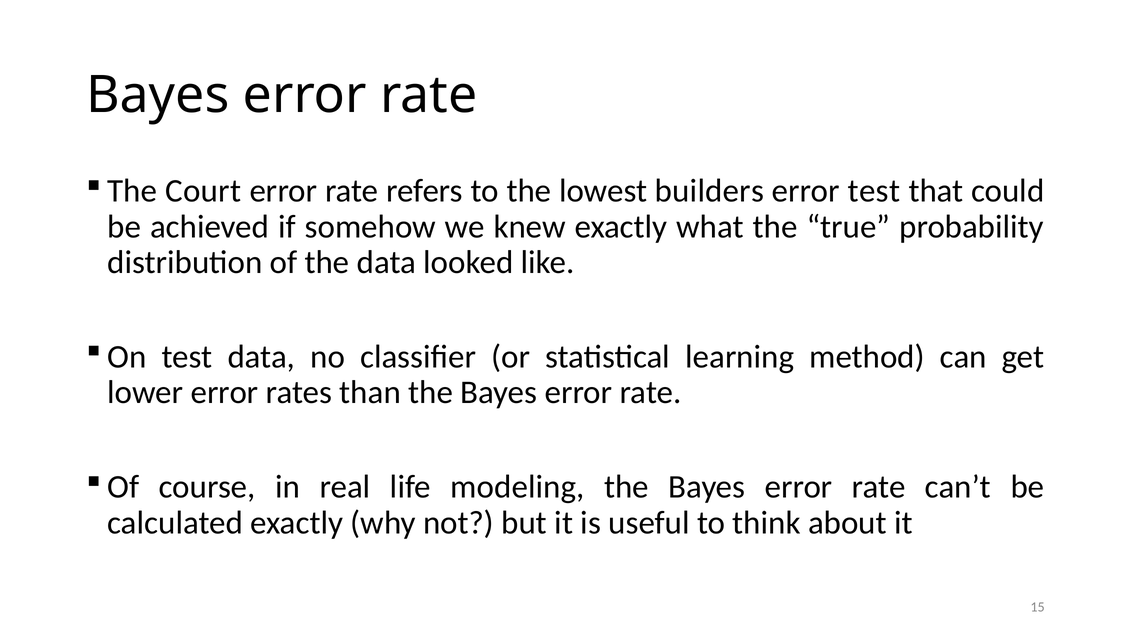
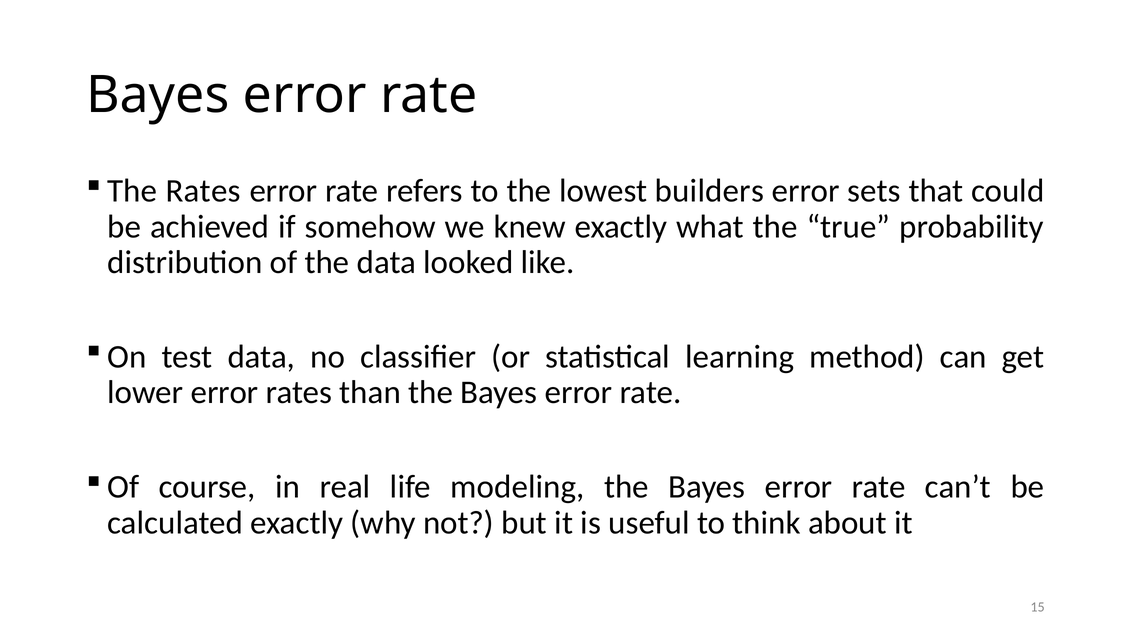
The Court: Court -> Rates (203, 191)
error test: test -> sets (874, 191)
